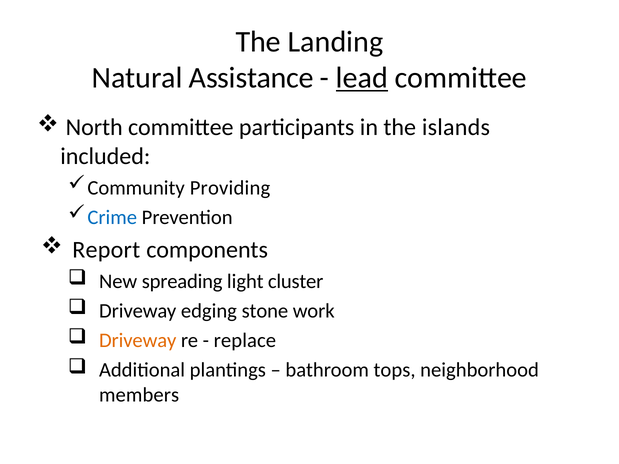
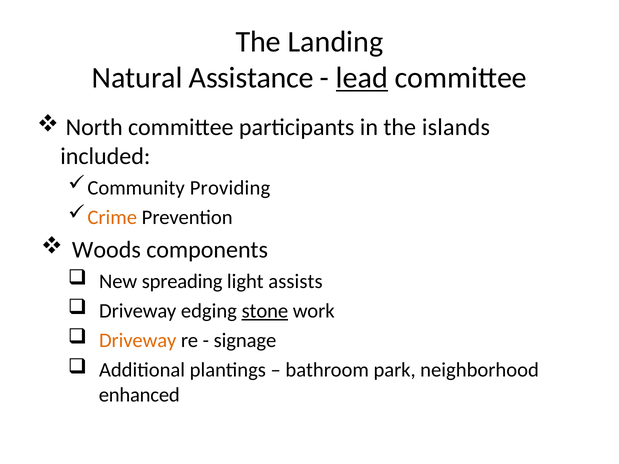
Crime colour: blue -> orange (112, 217)
Report: Report -> Woods (106, 250)
cluster: cluster -> assists (295, 281)
stone underline: none -> present (265, 311)
replace: replace -> signage (245, 341)
tops: tops -> park (395, 370)
members: members -> enhanced (139, 395)
